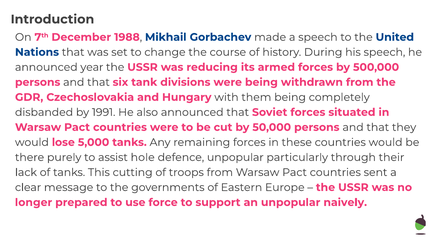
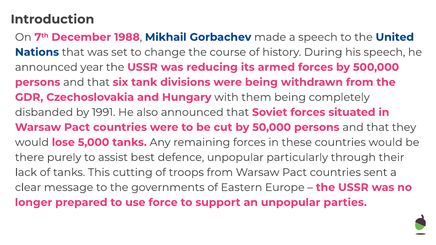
hole: hole -> best (143, 157)
naively: naively -> parties (345, 203)
